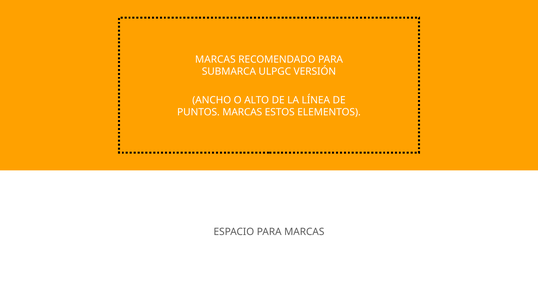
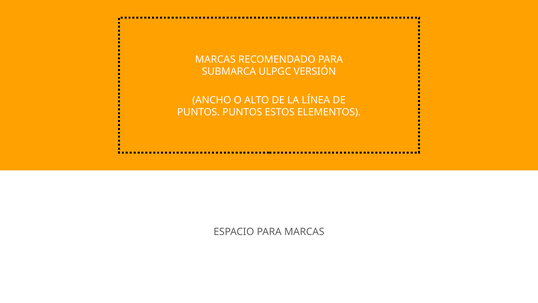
PUNTOS MARCAS: MARCAS -> PUNTOS (242, 112)
